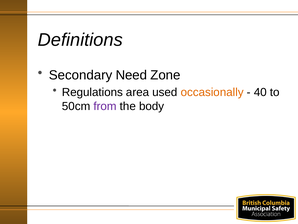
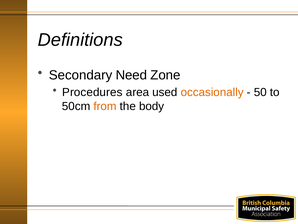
Regulations: Regulations -> Procedures (92, 92)
40: 40 -> 50 (260, 92)
from colour: purple -> orange (105, 106)
